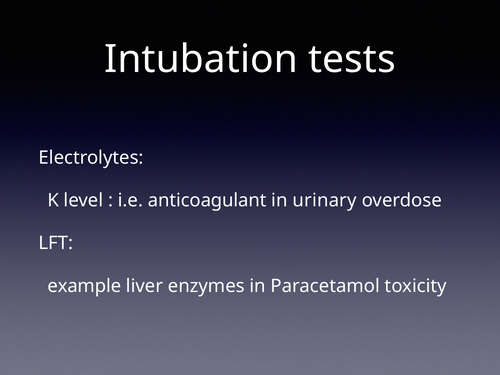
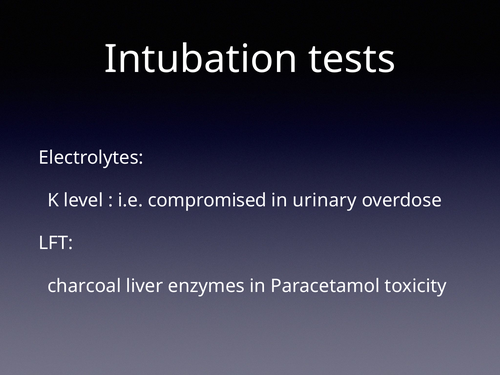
anticoagulant: anticoagulant -> compromised (207, 200)
example: example -> charcoal (84, 286)
